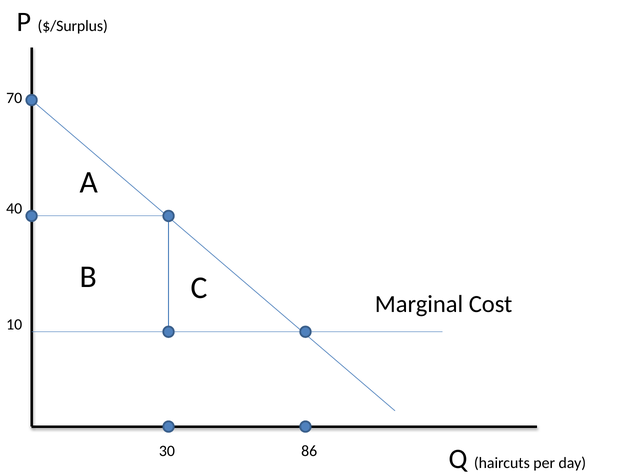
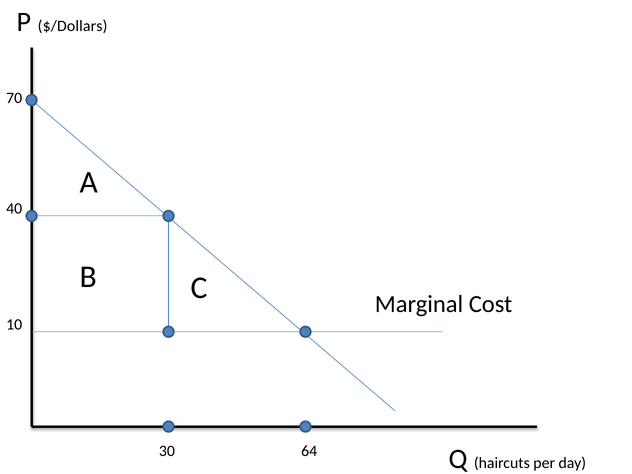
$/Surplus: $/Surplus -> $/Dollars (73, 26)
86: 86 -> 64 (309, 451)
